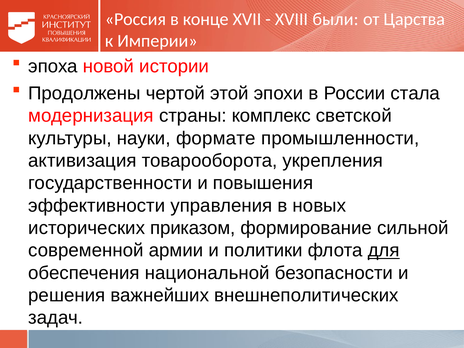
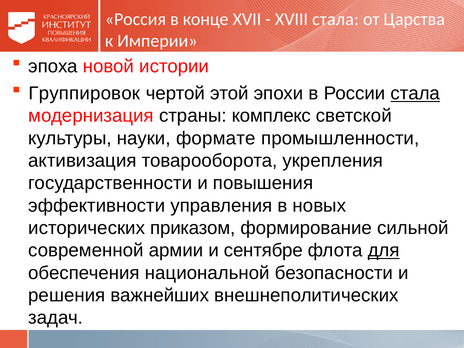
XVIII были: были -> стала (335, 19)
Продолжены: Продолжены -> Группировок (84, 93)
стала underline: none -> present (415, 93)
политики: политики -> сентябре (263, 250)
